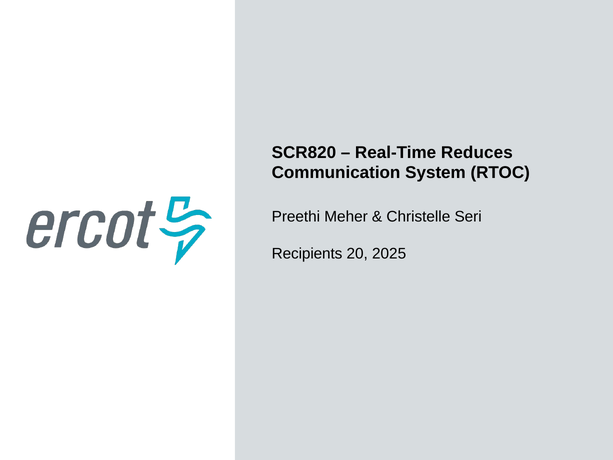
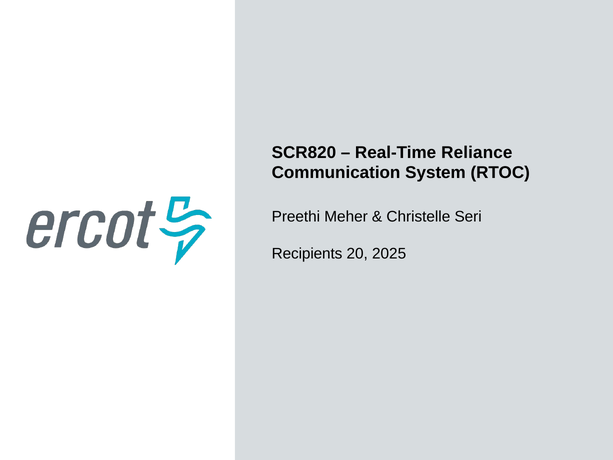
Reduces: Reduces -> Reliance (477, 152)
